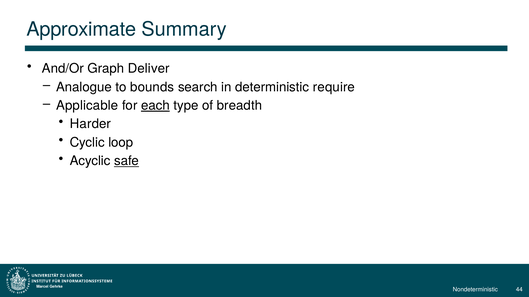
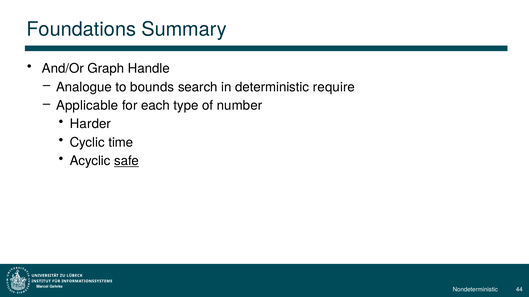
Approximate: Approximate -> Foundations (81, 29)
Deliver: Deliver -> Handle (149, 69)
each underline: present -> none (155, 106)
breadth: breadth -> number (240, 106)
loop: loop -> time (121, 143)
